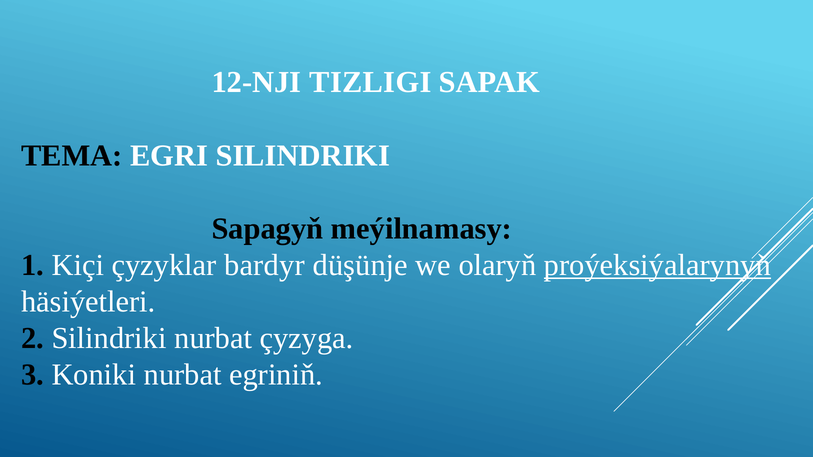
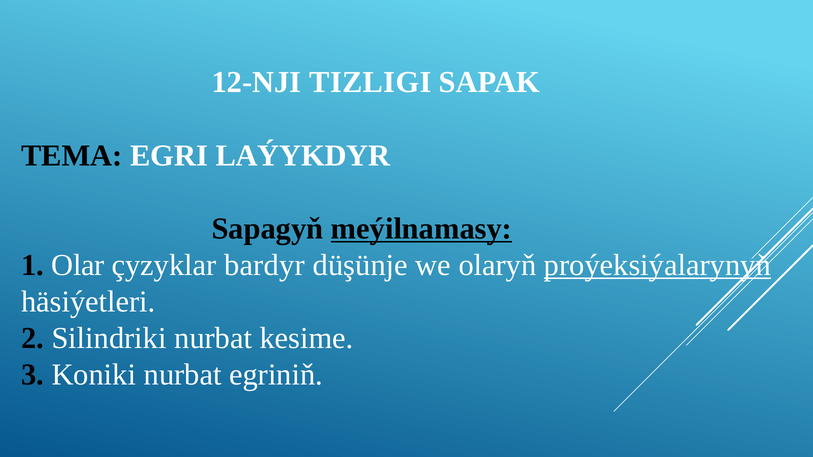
EGRI SILINDRIKI: SILINDRIKI -> LAÝYKDYR (303, 156)
meýilnamasy underline: none -> present (422, 229)
Kiçi: Kiçi -> Olar (78, 265)
çyzyga: çyzyga -> kesime (307, 339)
